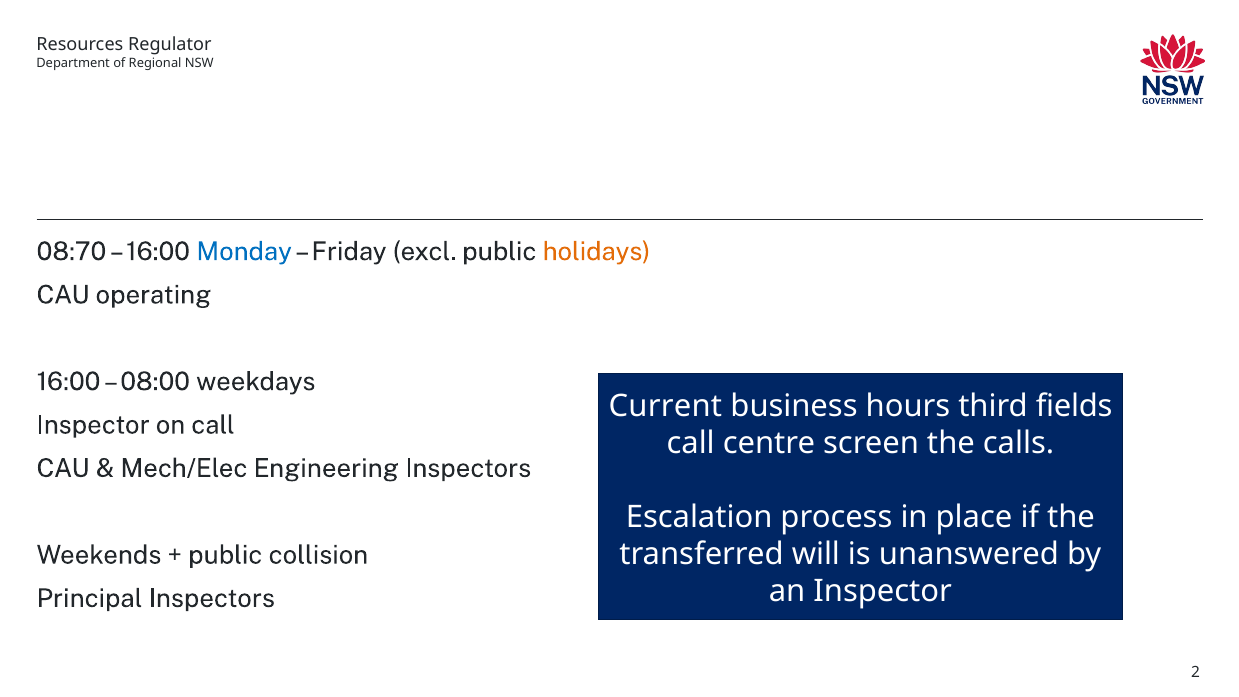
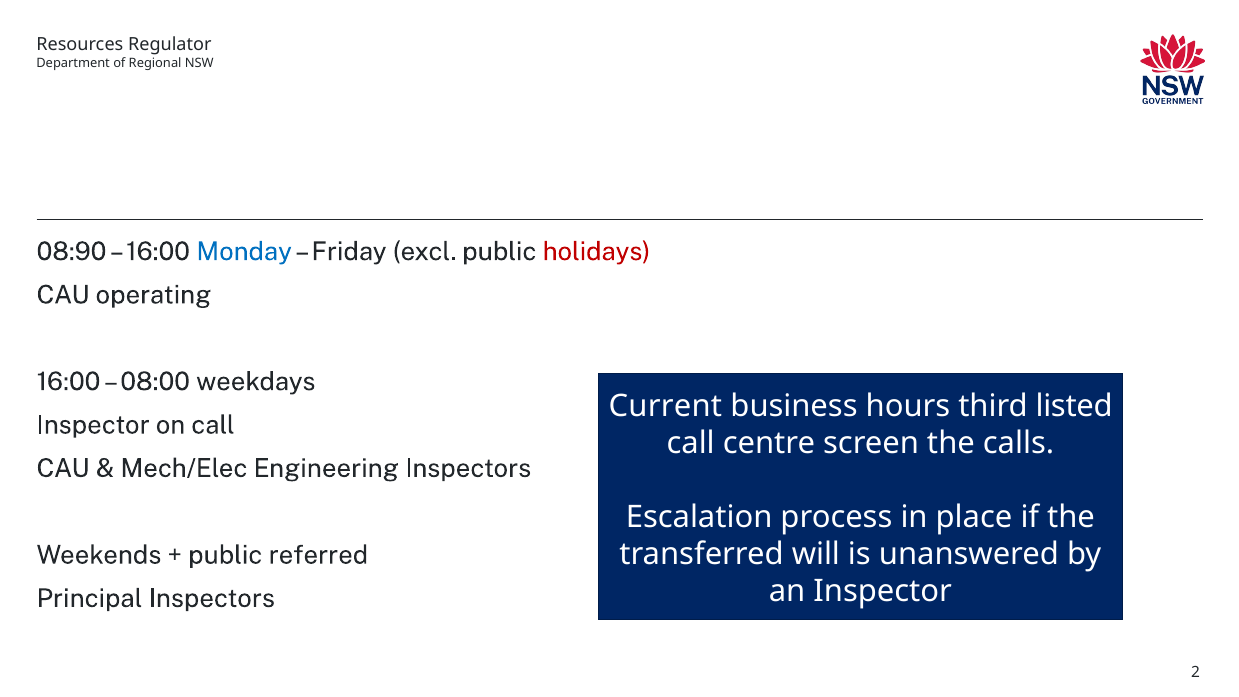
08:70: 08:70 -> 08:90 (72, 252)
holidays colour: orange -> red (596, 252)
fields: fields -> listed (1074, 406)
collision: collision -> referred (318, 555)
